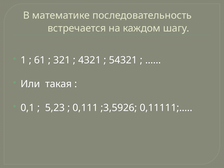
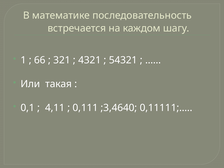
61: 61 -> 66 (40, 60)
5,23: 5,23 -> 4,11 (55, 108)
;3,5926: ;3,5926 -> ;3,4640 (119, 108)
